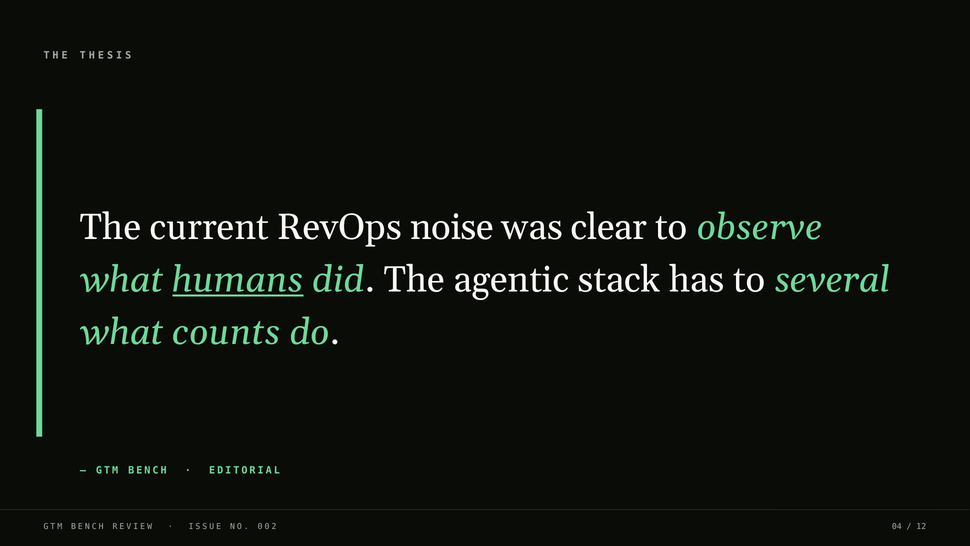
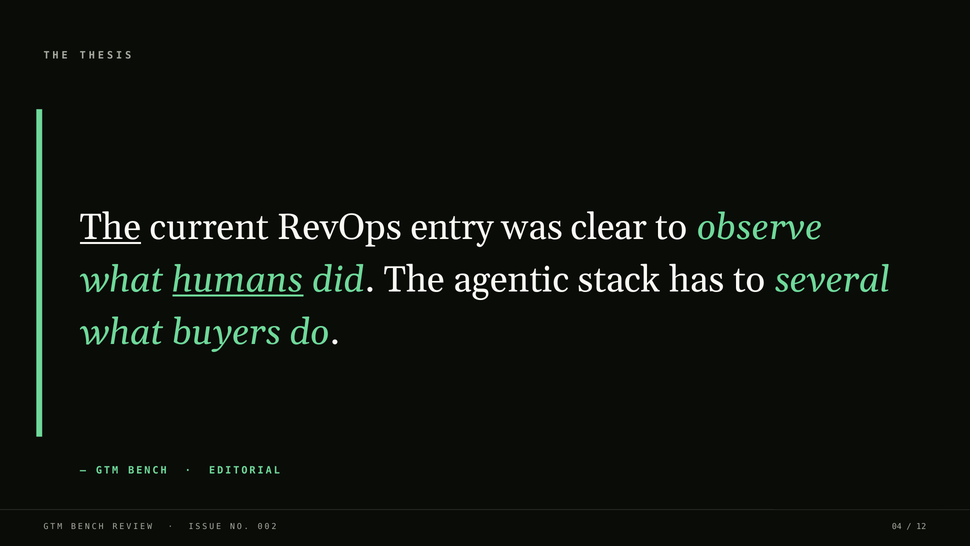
The underline: none -> present (110, 227)
noise: noise -> entry (452, 227)
counts: counts -> buyers (227, 332)
